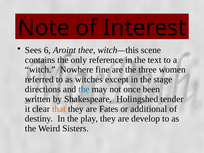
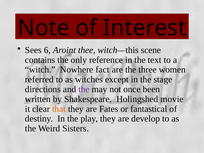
fine: fine -> fact (102, 70)
the colour: blue -> purple (84, 89)
tender: tender -> movie (172, 99)
additional: additional -> fantastical (149, 109)
